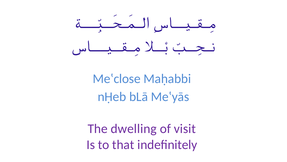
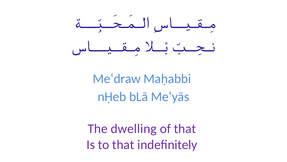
Me‛close: Me‛close -> Me‛draw (117, 78)
of visit: visit -> that (185, 128)
